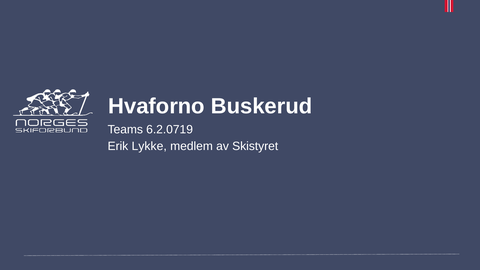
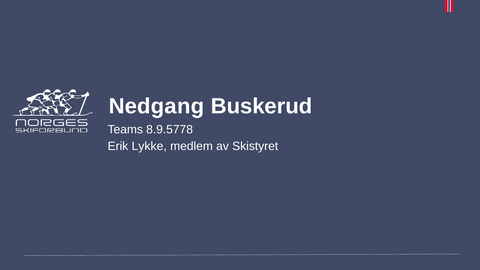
Hvaforno: Hvaforno -> Nedgang (156, 106)
6.2.0719: 6.2.0719 -> 8.9.5778 (170, 129)
